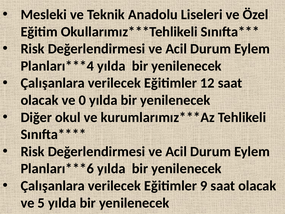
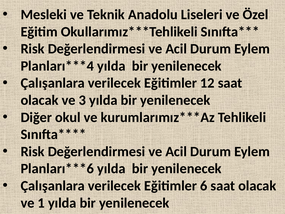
0: 0 -> 3 (82, 100)
9: 9 -> 6 (204, 186)
5: 5 -> 1 (41, 203)
